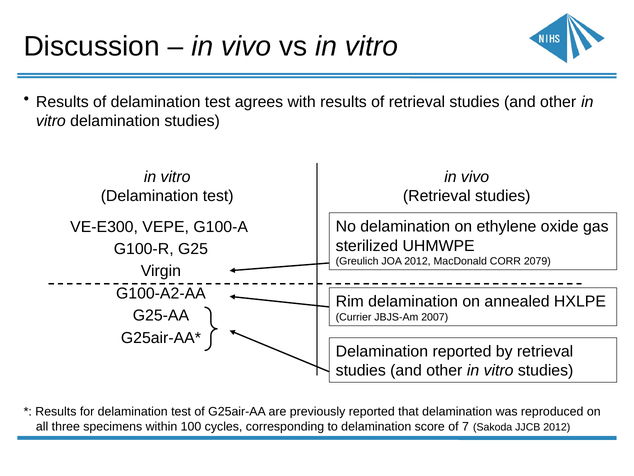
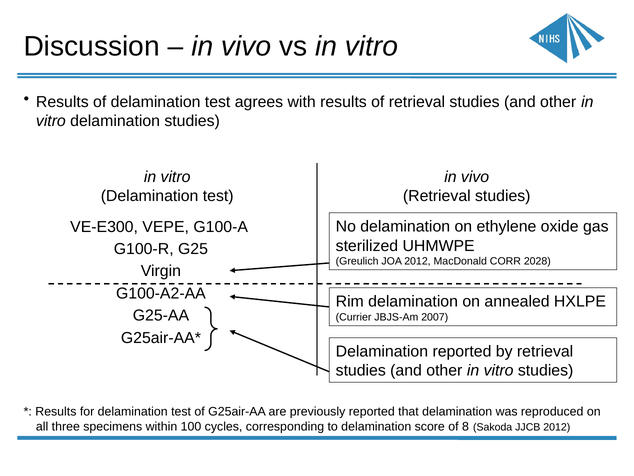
2079: 2079 -> 2028 (537, 261)
7: 7 -> 8 (465, 426)
